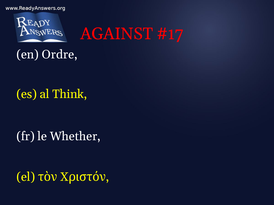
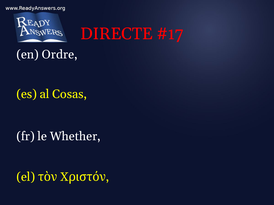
AGAINST: AGAINST -> DIRECTE (117, 34)
Think: Think -> Cosas (70, 94)
